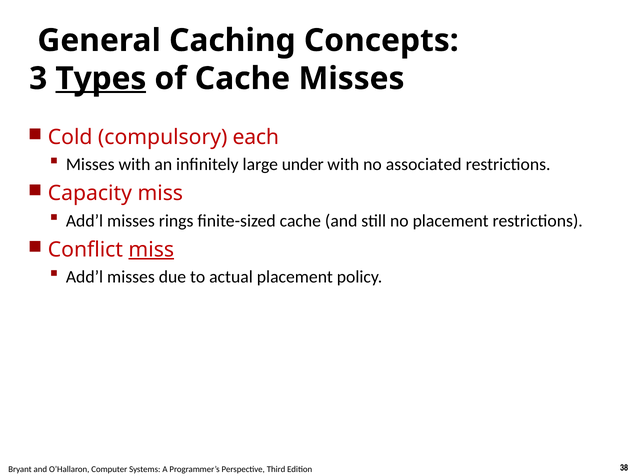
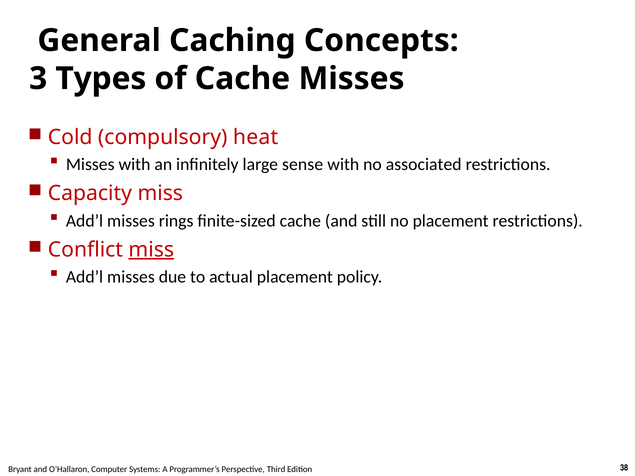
Types underline: present -> none (101, 79)
each: each -> heat (256, 137)
under: under -> sense (303, 165)
